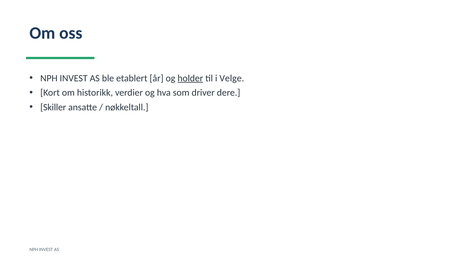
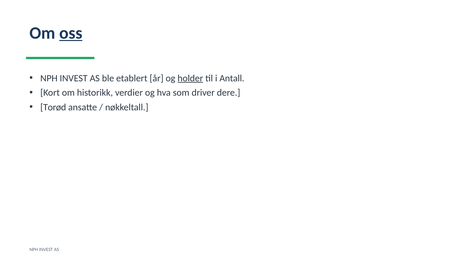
oss underline: none -> present (71, 33)
Velge: Velge -> Antall (232, 78)
Skiller: Skiller -> Torød (53, 107)
